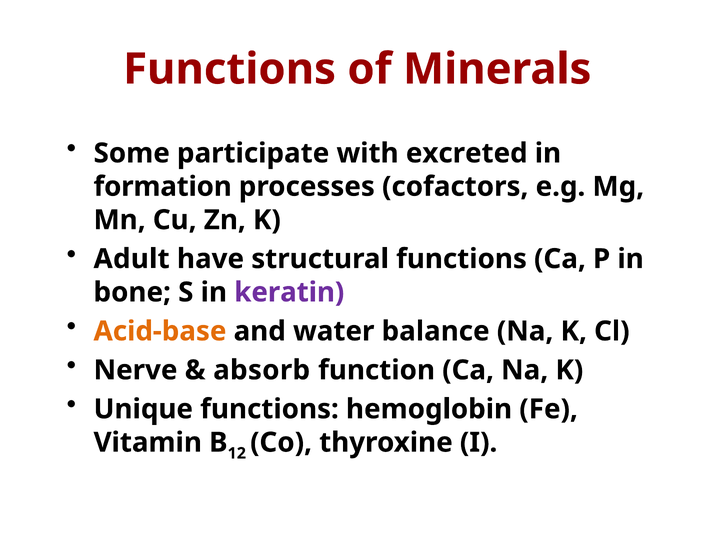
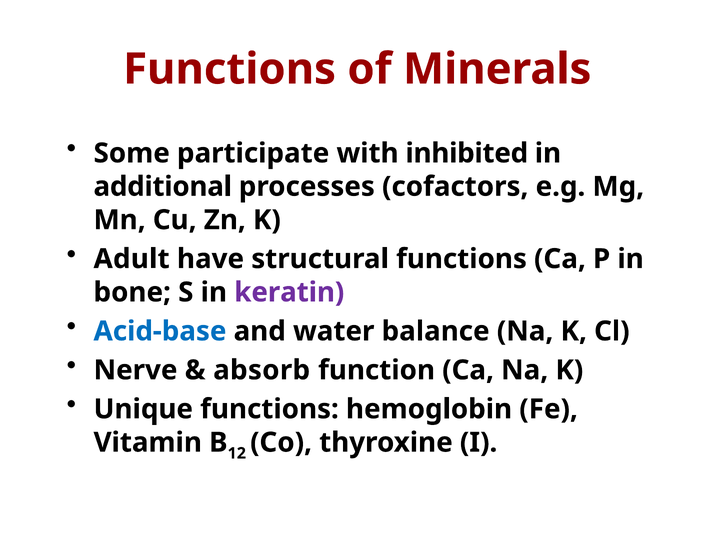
excreted: excreted -> inhibited (467, 153)
formation: formation -> additional (163, 187)
Acid-base colour: orange -> blue (160, 331)
